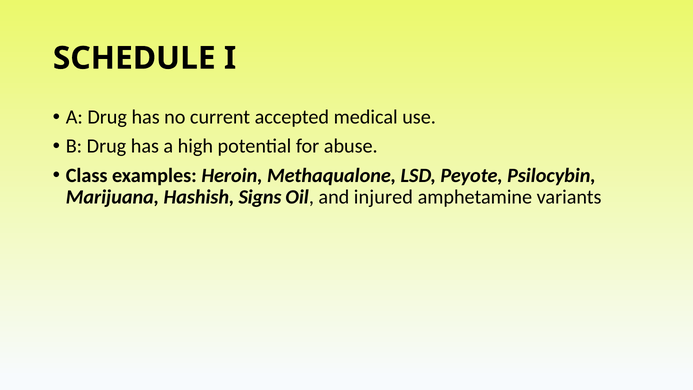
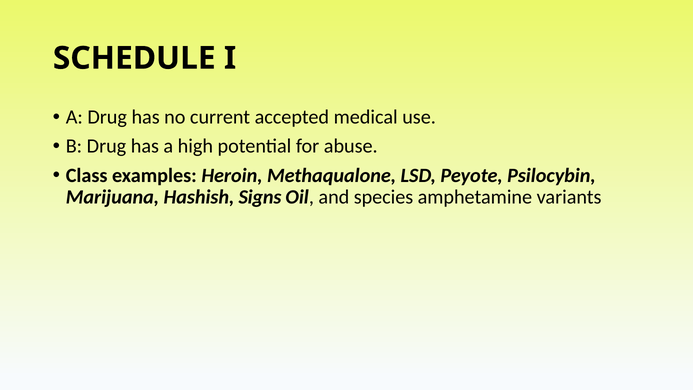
injured: injured -> species (383, 197)
